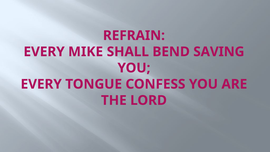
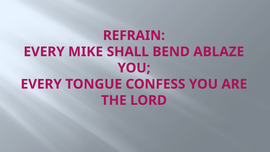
SAVING: SAVING -> ABLAZE (219, 52)
